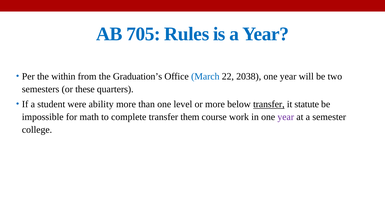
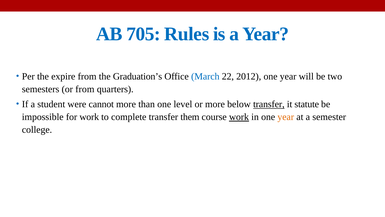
within: within -> expire (63, 76)
2038: 2038 -> 2012 (249, 76)
or these: these -> from (85, 89)
ability: ability -> cannot (101, 104)
for math: math -> work (89, 117)
work underline: none -> present (239, 117)
year colour: purple -> orange (286, 117)
